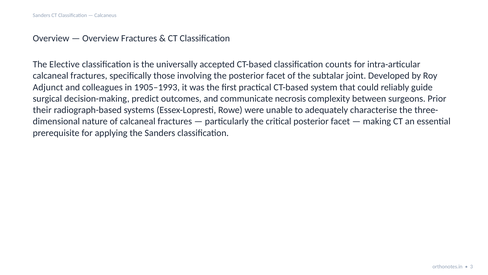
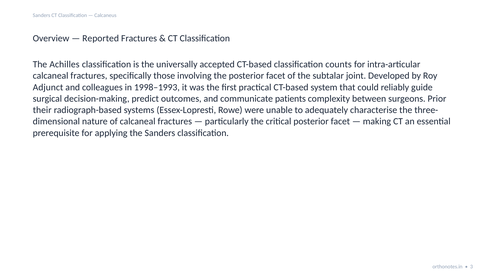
Overview: Overview -> Reported (101, 38)
Elective: Elective -> Achilles (64, 64)
1905–1993: 1905–1993 -> 1998–1993 (157, 87)
necrosis: necrosis -> patients (290, 98)
